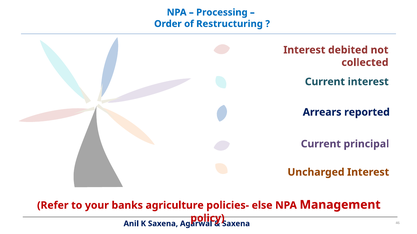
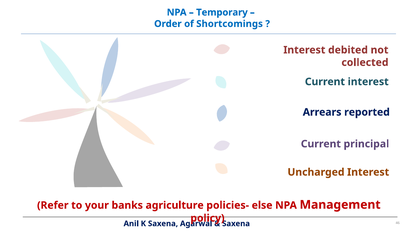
Processing: Processing -> Temporary (222, 12)
Restructuring: Restructuring -> Shortcomings (230, 24)
